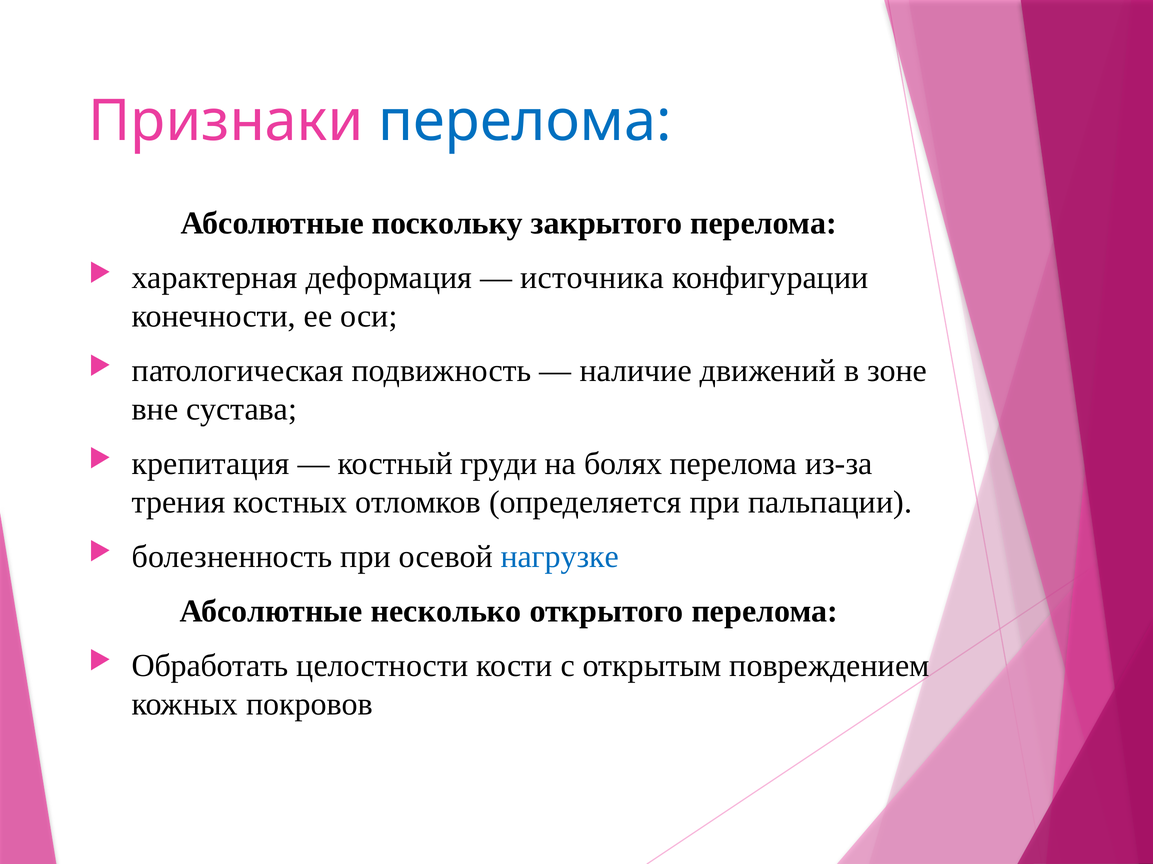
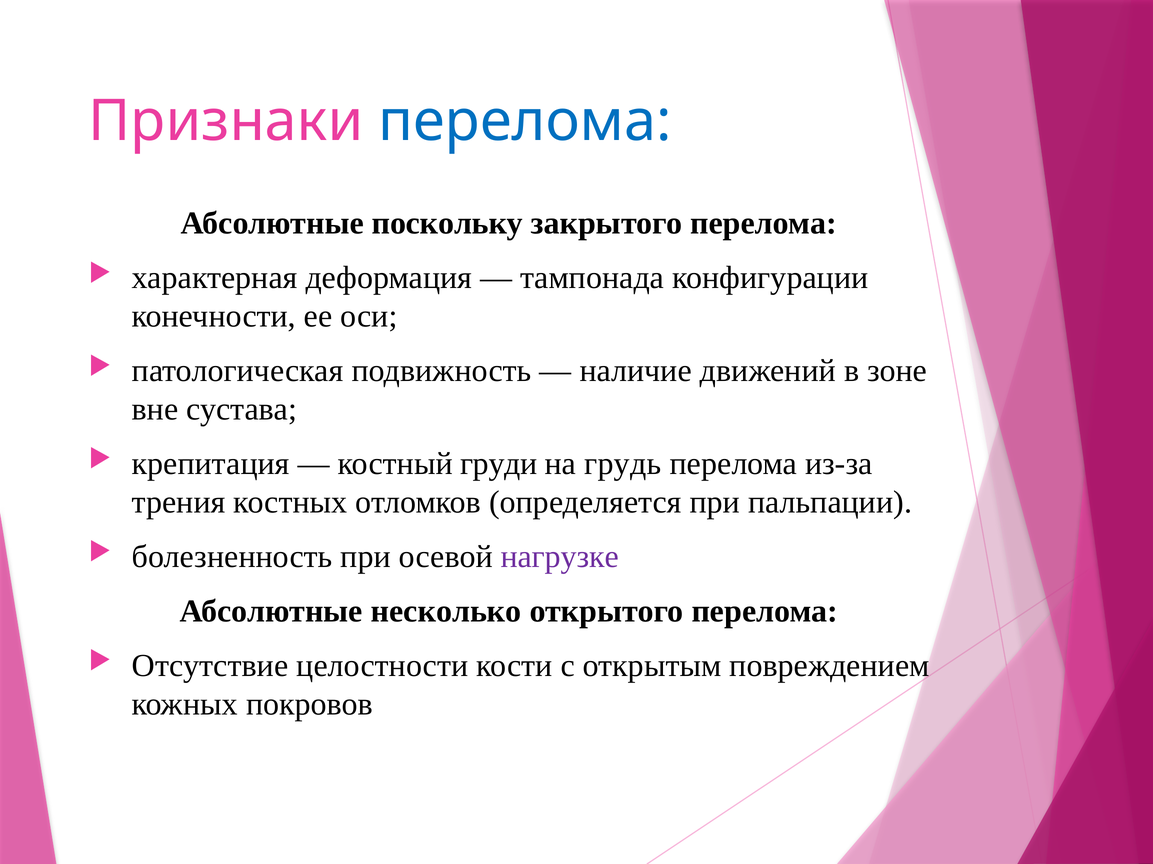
источника: источника -> тампонада (592, 278)
болях: болях -> грудь (623, 464)
нагрузке colour: blue -> purple (560, 557)
Обработать: Обработать -> Отсутствие (210, 666)
